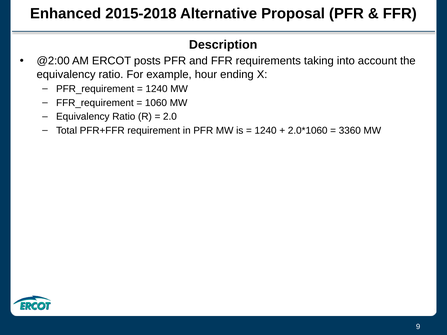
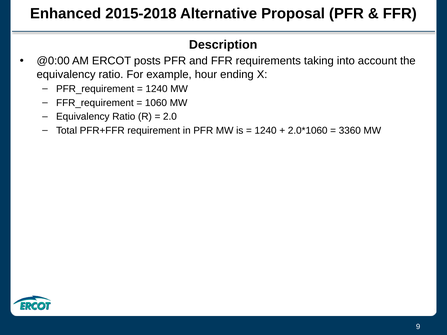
@2:00: @2:00 -> @0:00 (53, 61)
